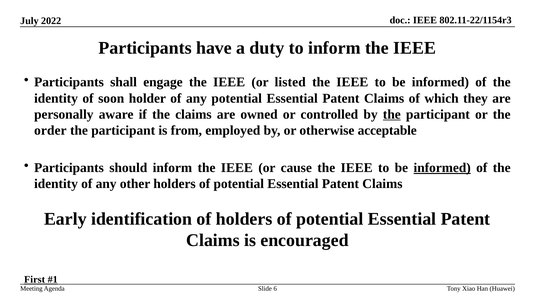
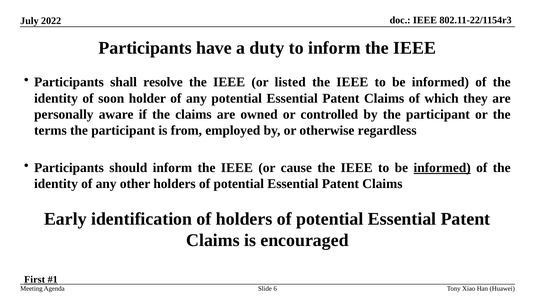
engage: engage -> resolve (163, 82)
the underline: present -> none (392, 114)
order: order -> terms (50, 130)
acceptable: acceptable -> regardless (387, 130)
